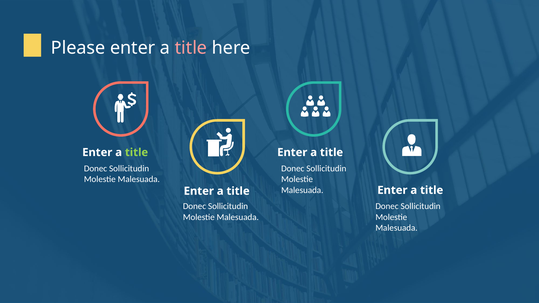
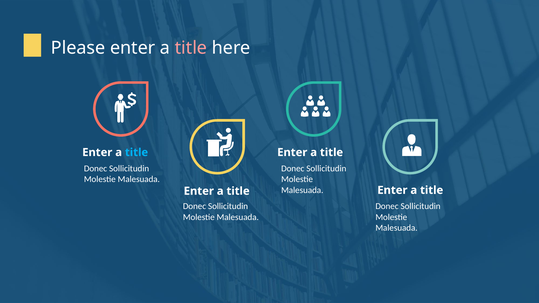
title colour: light green -> light blue (137, 152)
